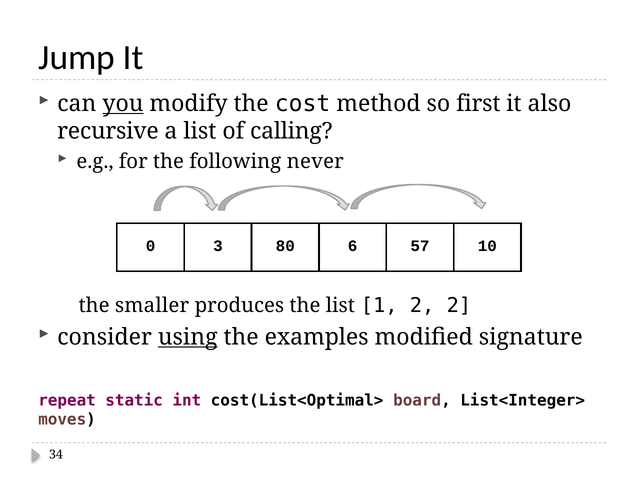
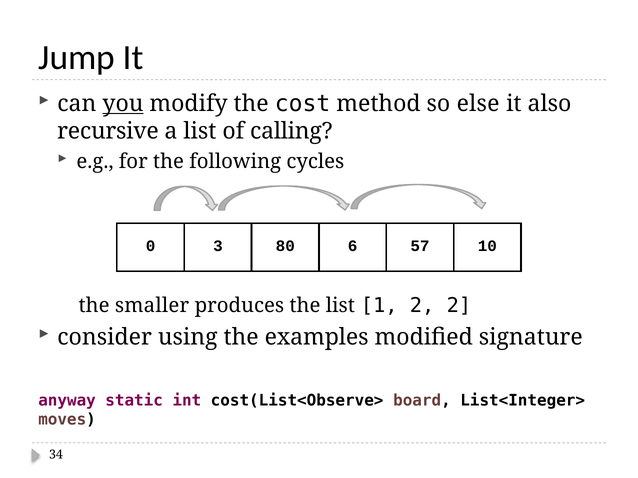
first: first -> else (478, 104)
never: never -> cycles (315, 162)
using underline: present -> none (188, 337)
repeat: repeat -> anyway (67, 401)
cost(List<Optimal>: cost(List<Optimal> -> cost(List<Observe> (297, 401)
